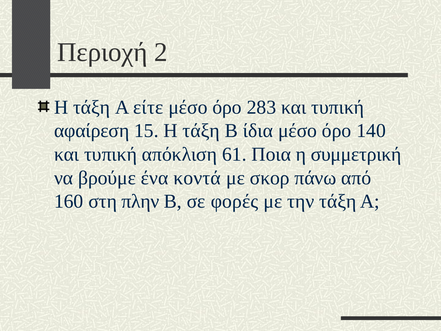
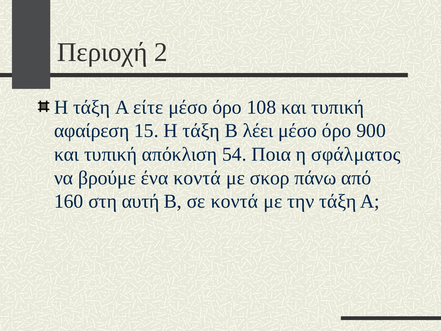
283: 283 -> 108 (262, 107)
ίδια: ίδια -> λέει (258, 131)
140: 140 -> 900 (371, 131)
61: 61 -> 54 (234, 154)
συμμετρική: συμμετρική -> σφάλματος (356, 154)
πλην: πλην -> αυτή (141, 201)
σε φορές: φορές -> κοντά (234, 201)
